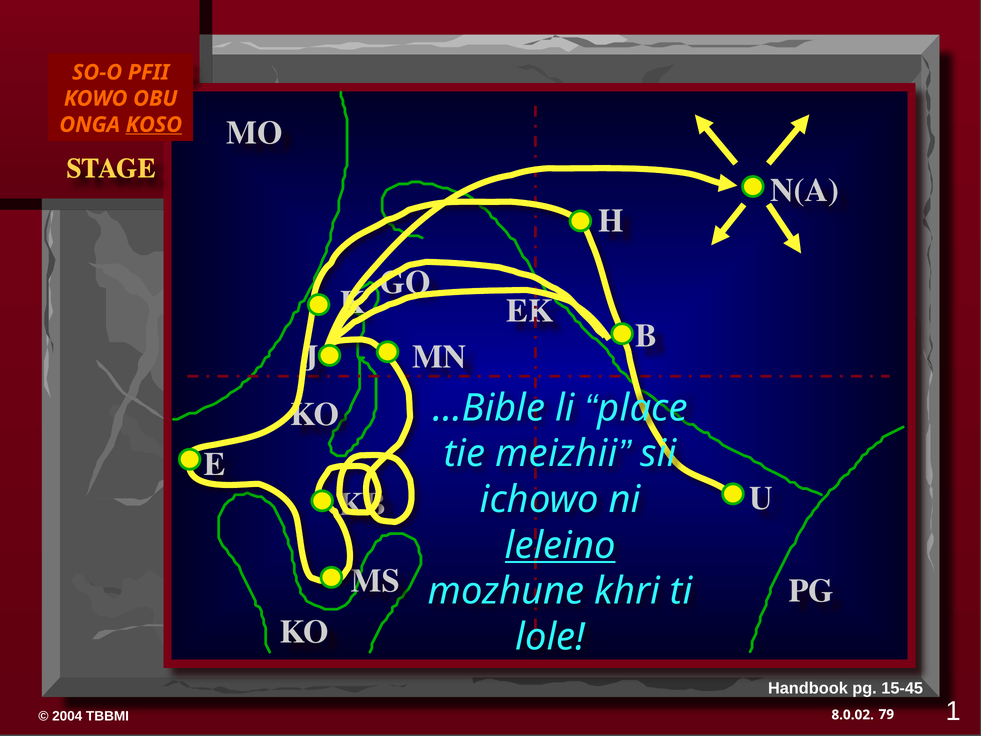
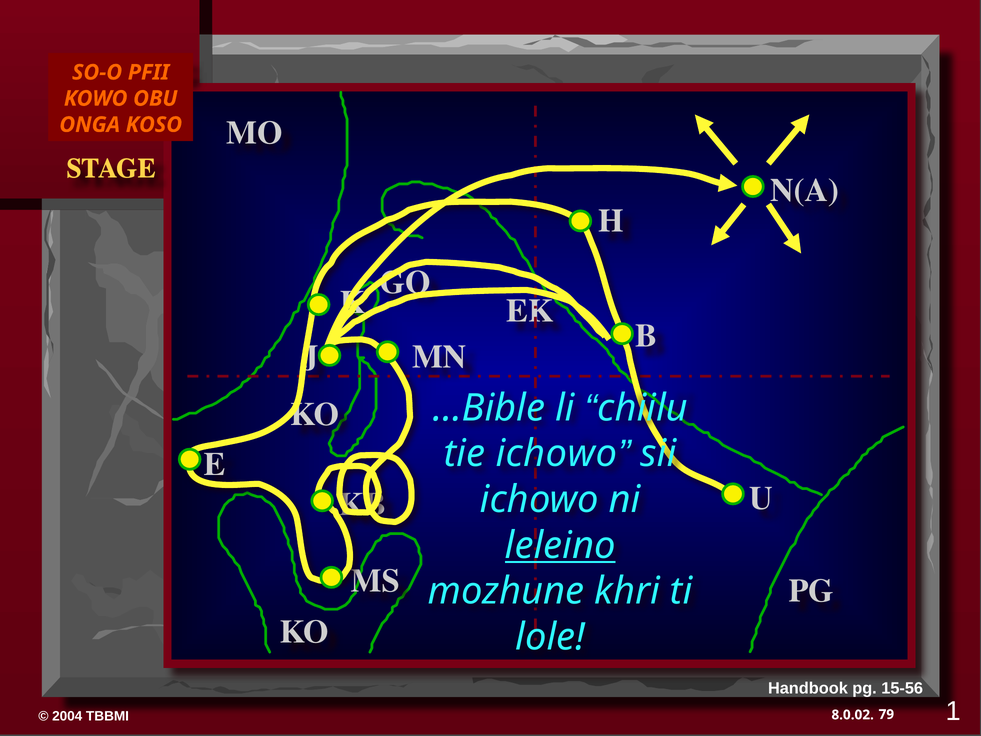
KOSO underline: present -> none (154, 125)
place: place -> chiilu (643, 408)
tie meizhii: meizhii -> ichowo (556, 454)
15-45: 15-45 -> 15-56 (902, 688)
